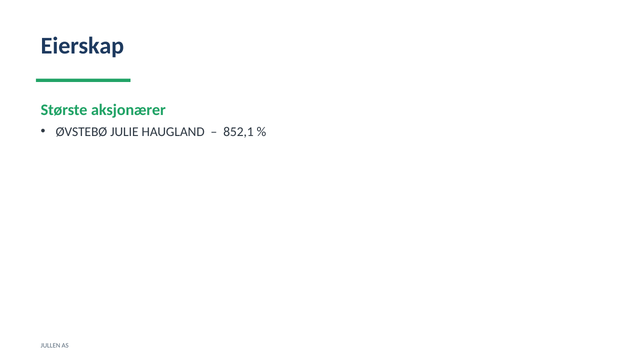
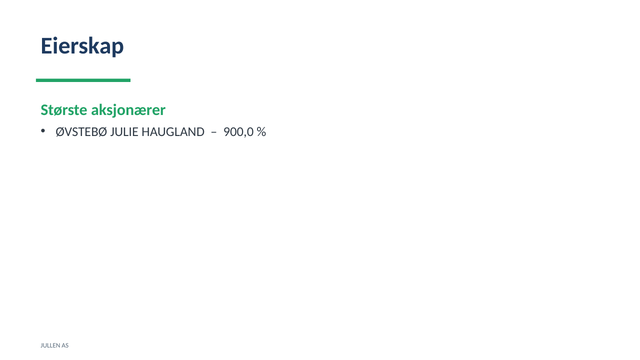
852,1: 852,1 -> 900,0 (239, 132)
